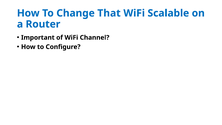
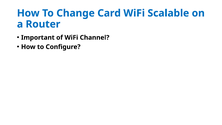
That: That -> Card (109, 13)
